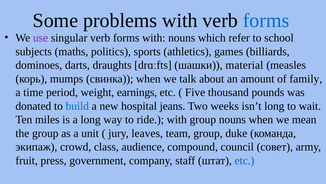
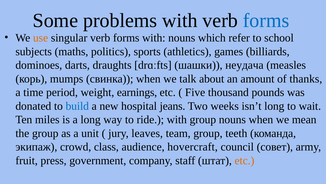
use colour: purple -> orange (41, 38)
material: material -> неудача (244, 65)
family: family -> thanks (306, 79)
duke: duke -> teeth (236, 133)
compound: compound -> hovercraft (193, 146)
etc colour: blue -> orange (244, 160)
